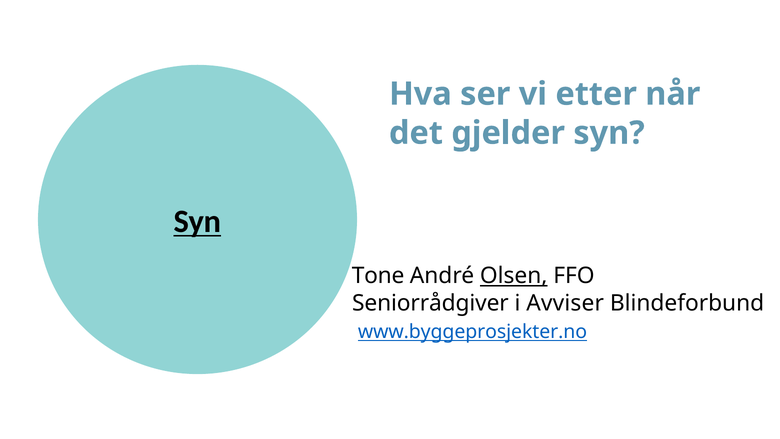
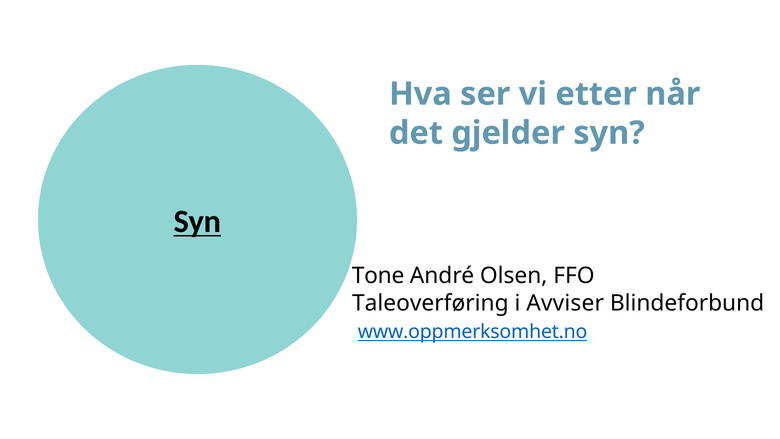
Olsen underline: present -> none (514, 276)
Seniorrådgiver: Seniorrådgiver -> Taleoverføring (430, 303)
www.byggeprosjekter.no: www.byggeprosjekter.no -> www.oppmerksomhet.no (473, 332)
